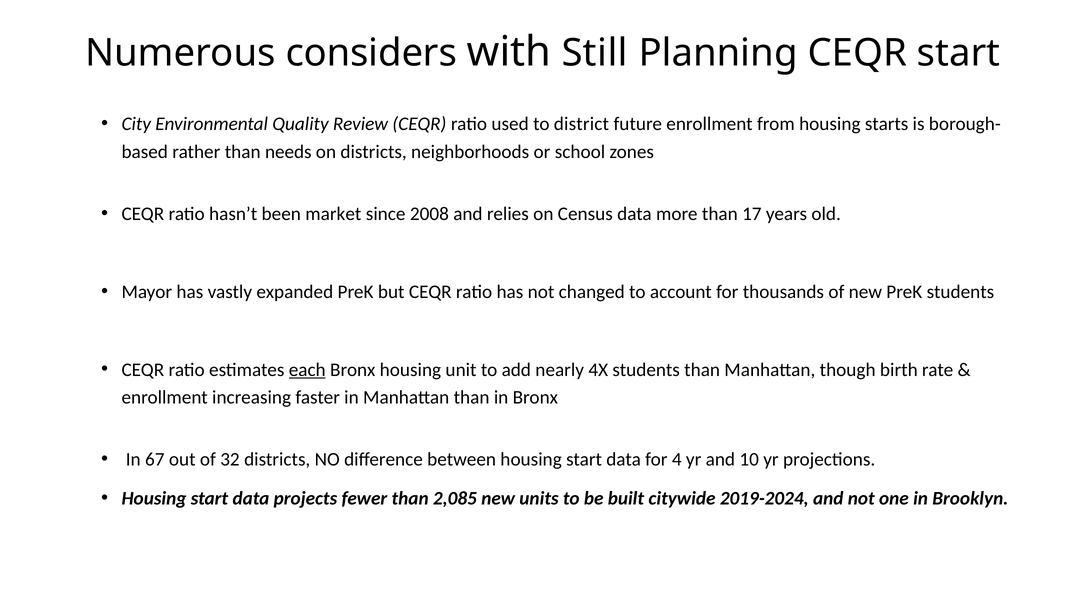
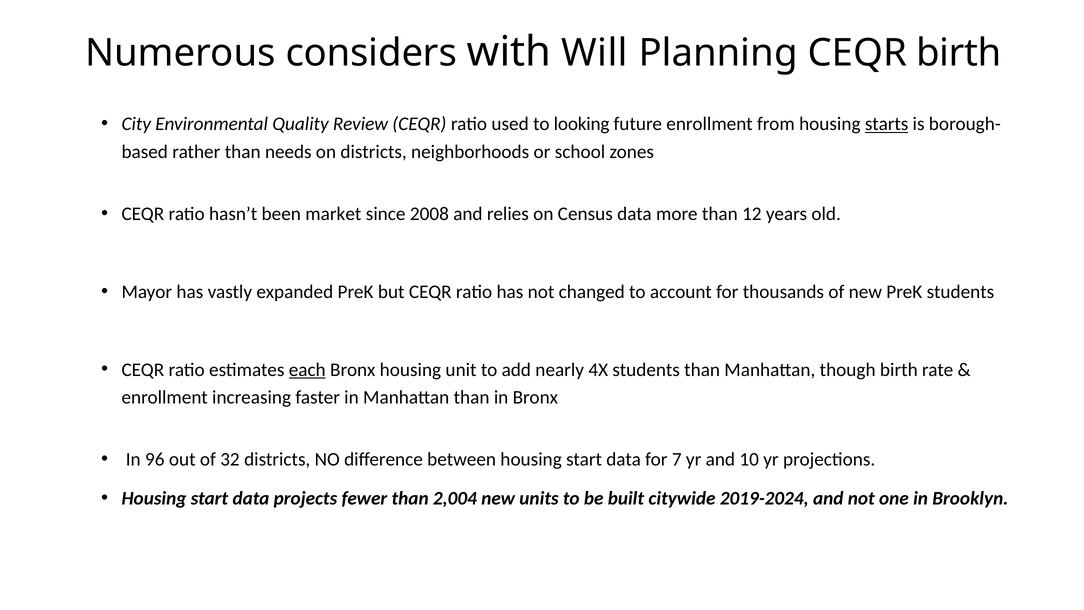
Still: Still -> Will (595, 53)
CEQR start: start -> birth (959, 53)
district: district -> looking (582, 124)
starts underline: none -> present (887, 124)
17: 17 -> 12 (752, 214)
67: 67 -> 96 (155, 459)
4: 4 -> 7 (677, 459)
2,085: 2,085 -> 2,004 (455, 498)
